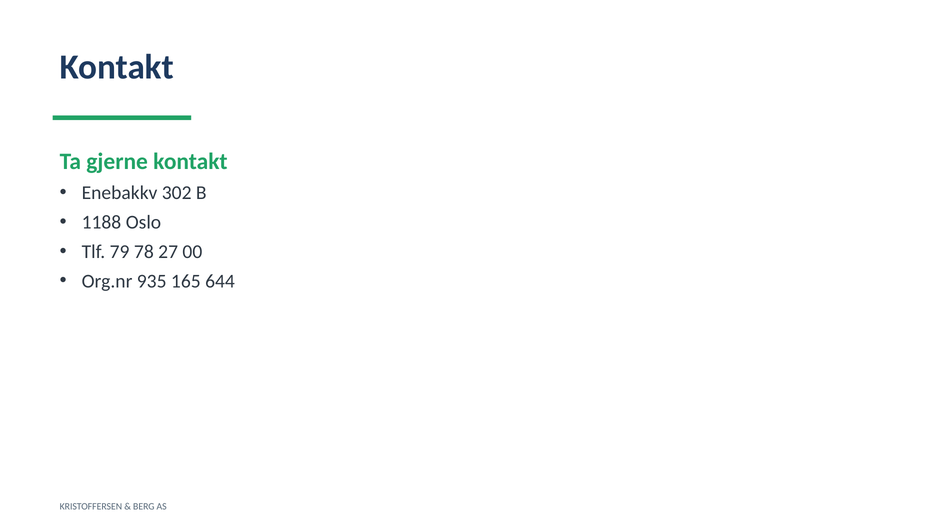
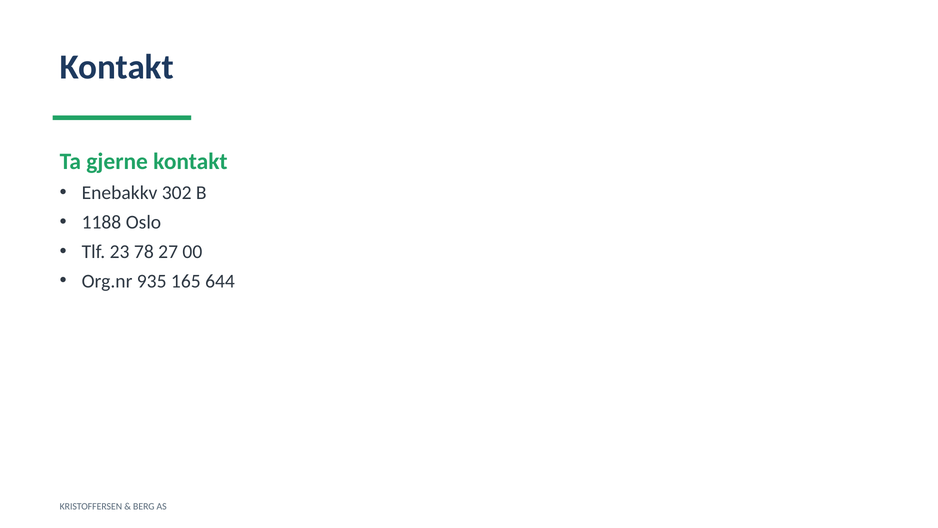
79: 79 -> 23 (120, 252)
